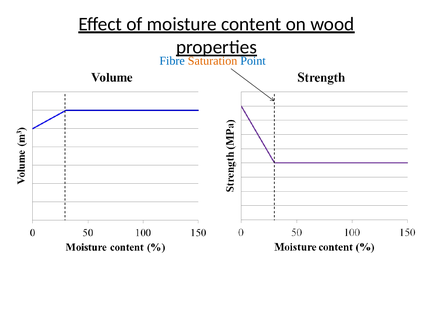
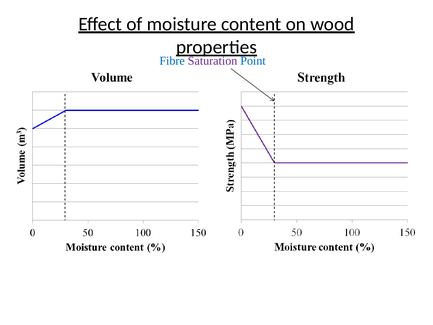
Saturation colour: orange -> purple (213, 61)
